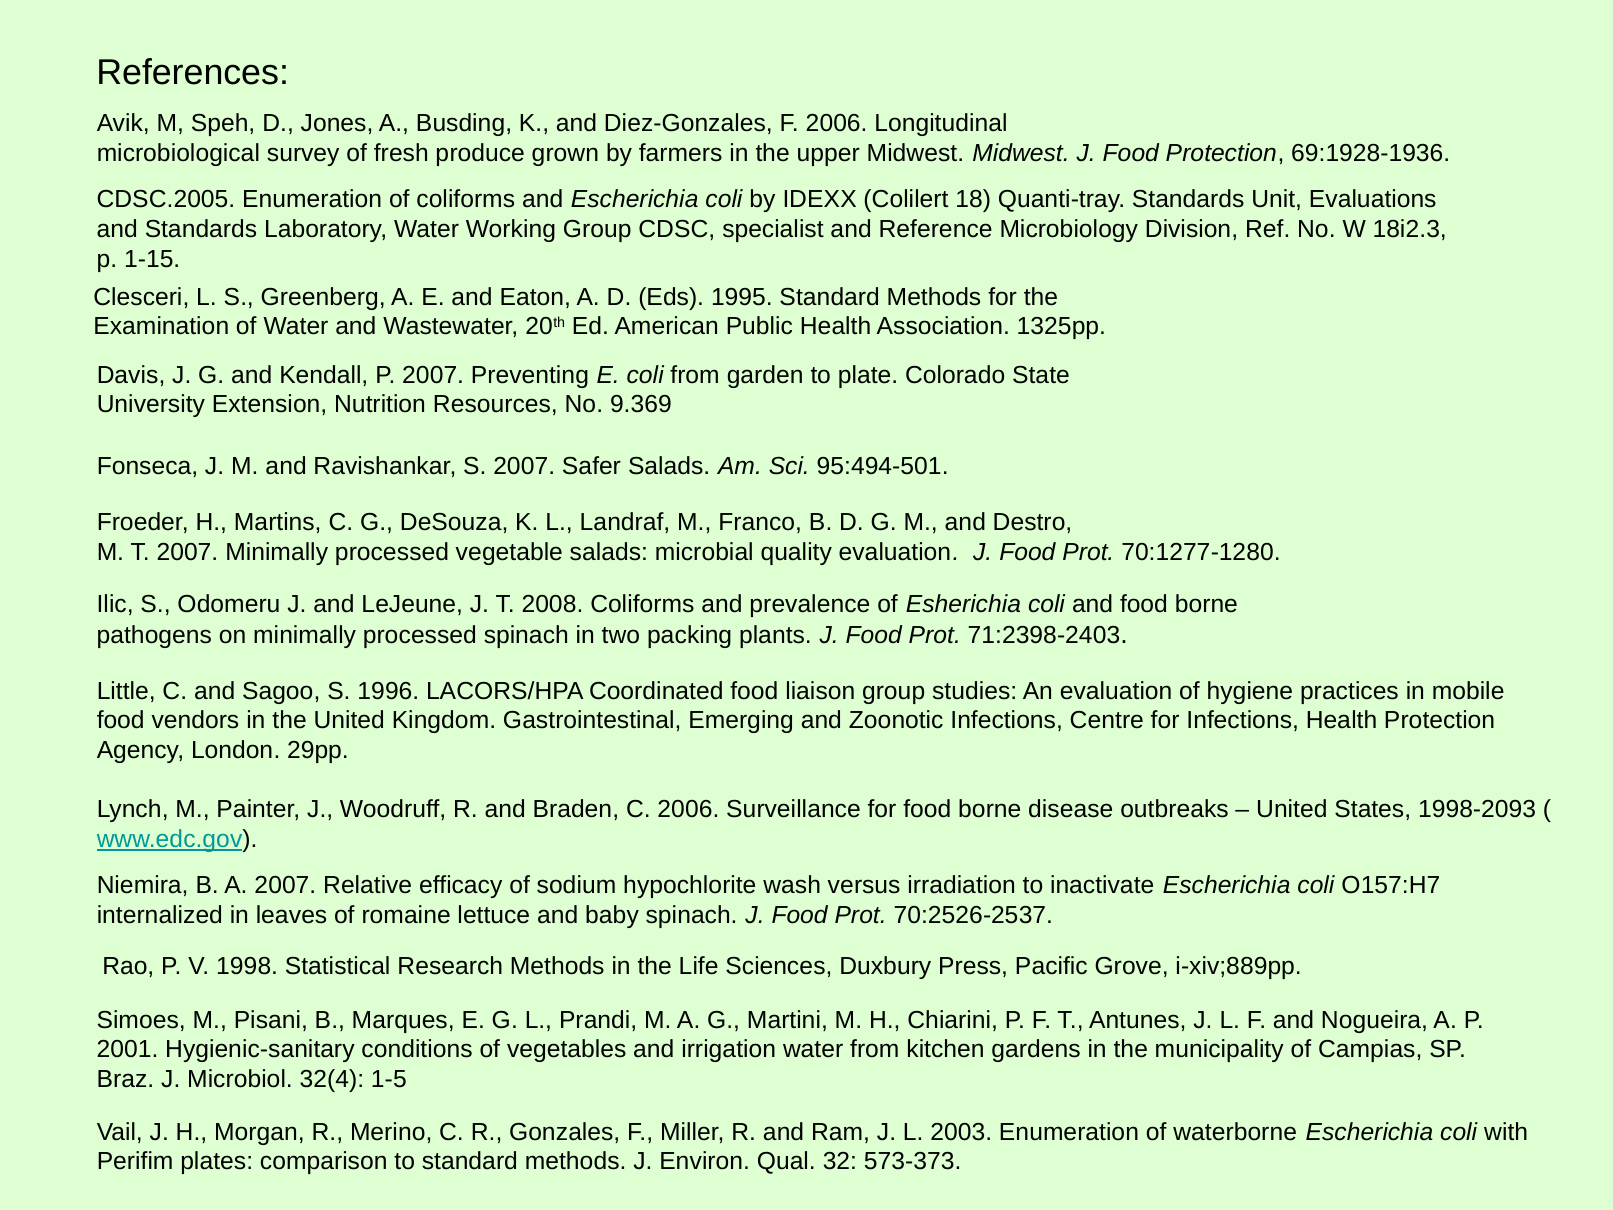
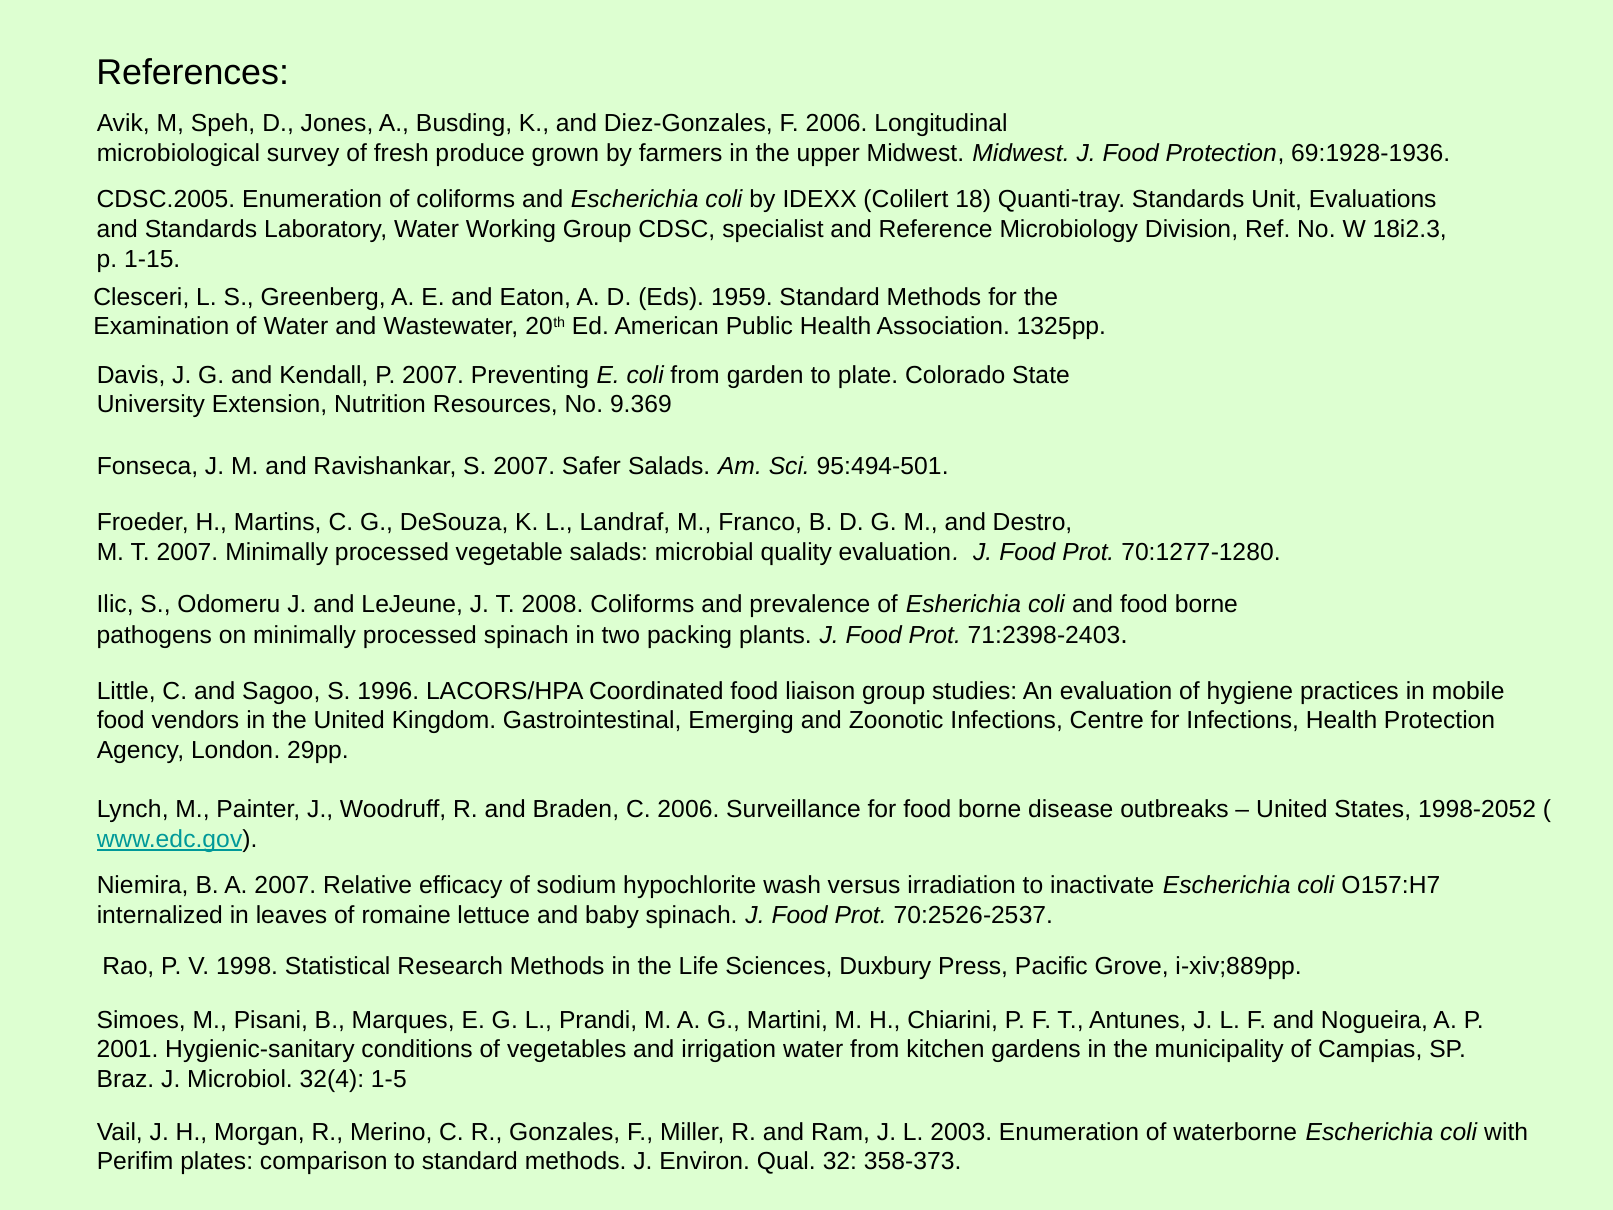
1995: 1995 -> 1959 (742, 297)
1998-2093: 1998-2093 -> 1998-2052 (1477, 809)
573-373: 573-373 -> 358-373 (913, 1161)
